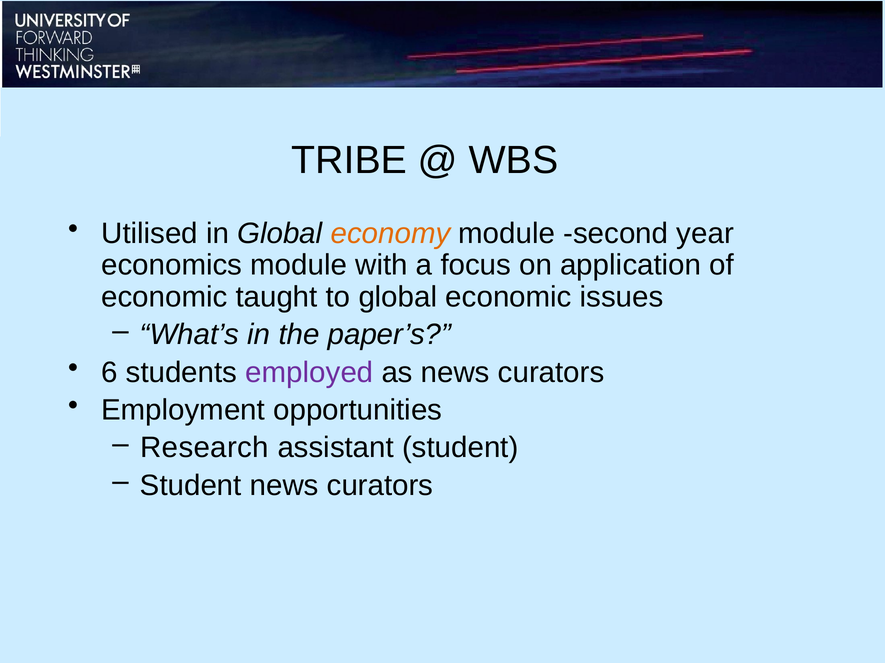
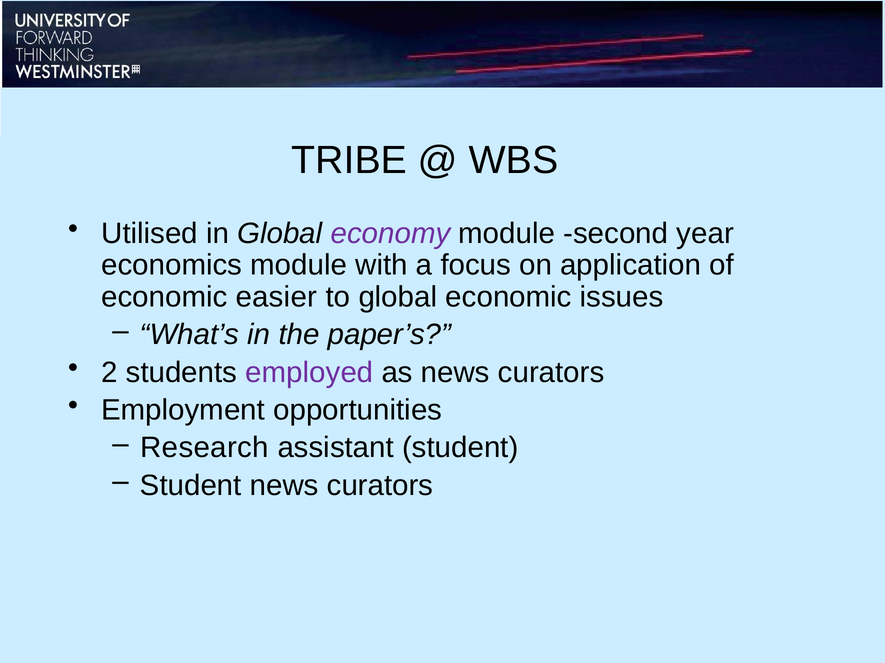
economy colour: orange -> purple (390, 234)
taught: taught -> easier (276, 297)
6: 6 -> 2 (109, 373)
